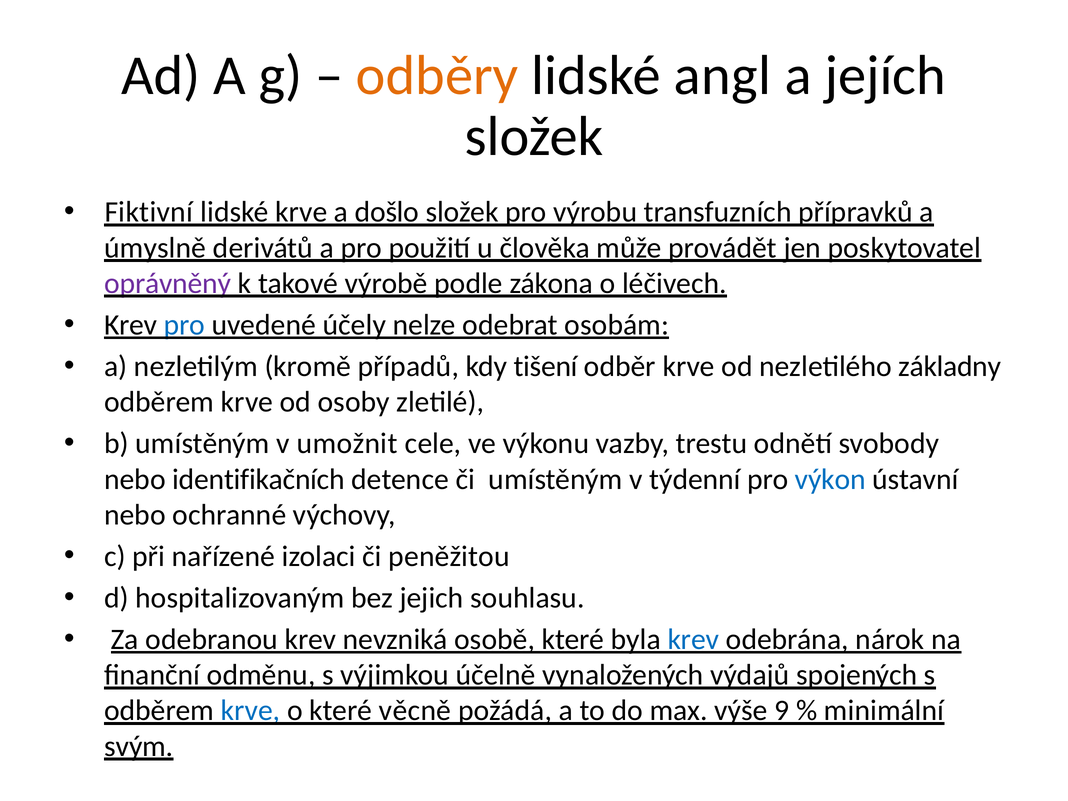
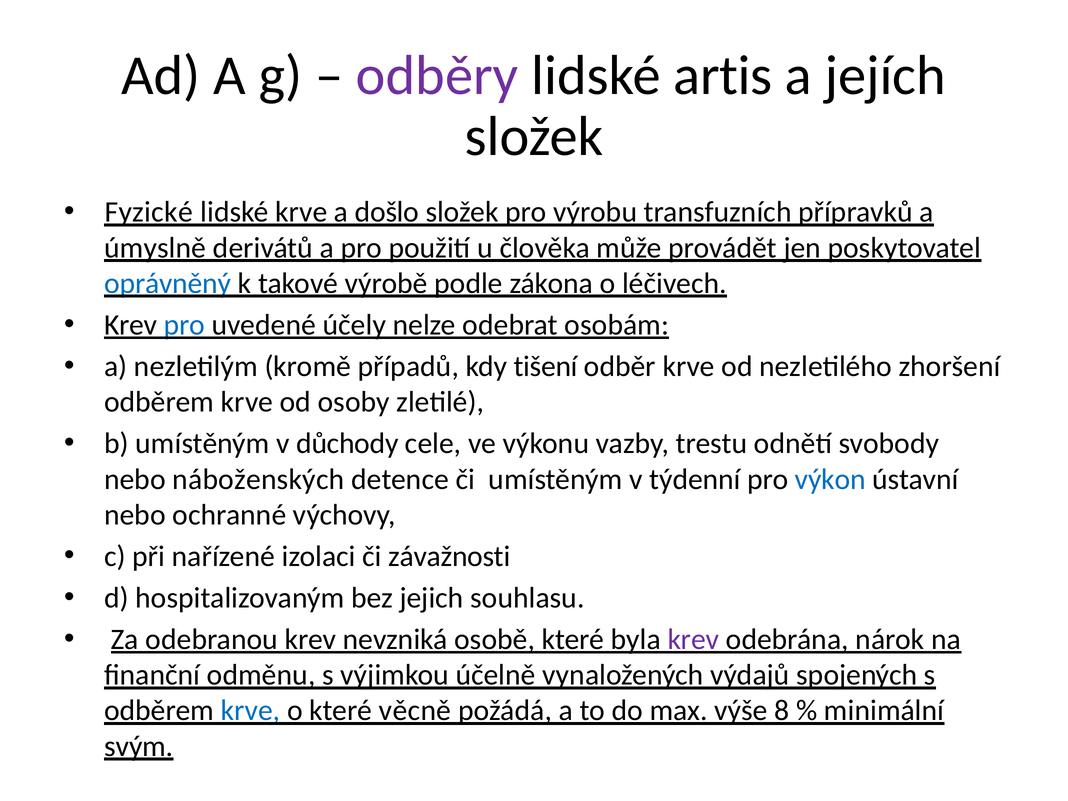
odběry colour: orange -> purple (437, 76)
angl: angl -> artis (723, 76)
Fiktivní: Fiktivní -> Fyzické (149, 212)
oprávněný colour: purple -> blue (168, 283)
základny: základny -> zhoršení (950, 366)
umožnit: umožnit -> důchody (347, 444)
identifikačních: identifikačních -> náboženských (258, 479)
peněžitou: peněžitou -> závažnosti (449, 556)
krev colour: blue -> purple (693, 639)
9: 9 -> 8 (782, 711)
